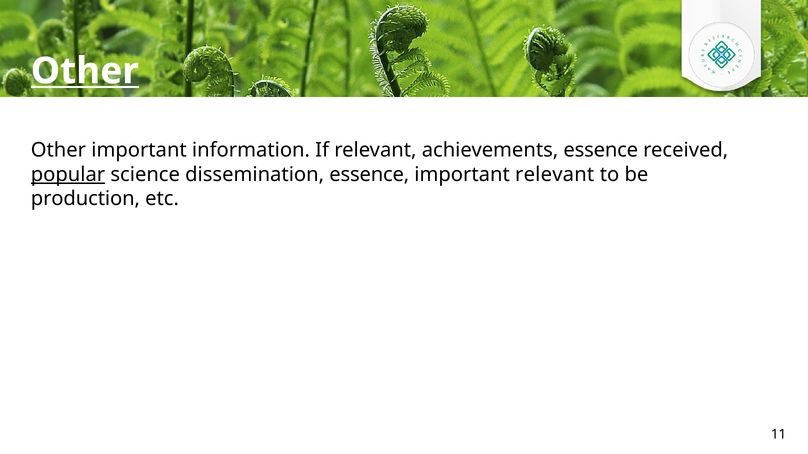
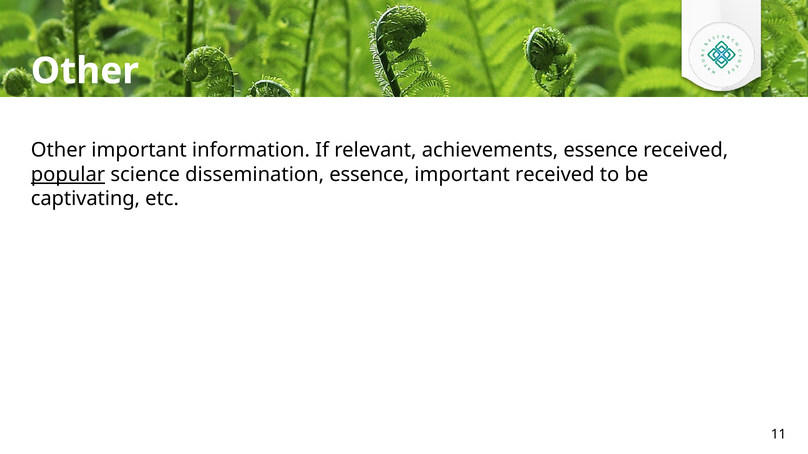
Other underline: present -> none (85, 71)
important relevant: relevant -> received (555, 175)
production: production -> captivating (85, 199)
